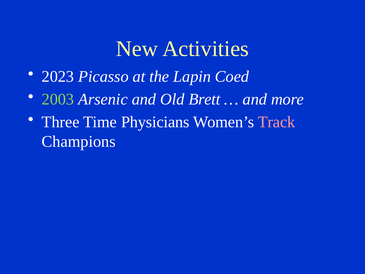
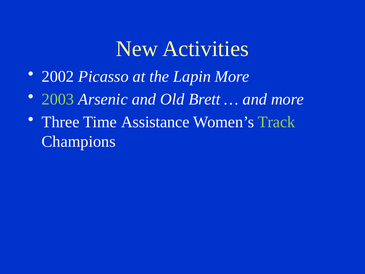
2023: 2023 -> 2002 (58, 77)
Lapin Coed: Coed -> More (232, 77)
Physicians: Physicians -> Assistance (155, 122)
Track colour: pink -> light green (277, 122)
